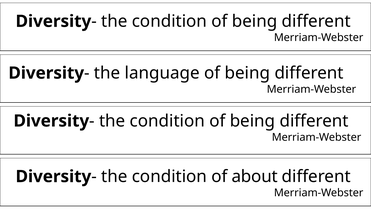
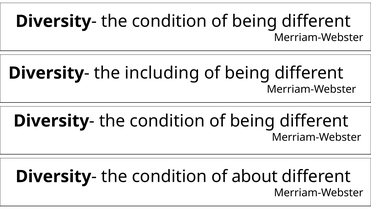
language: language -> including (162, 73)
